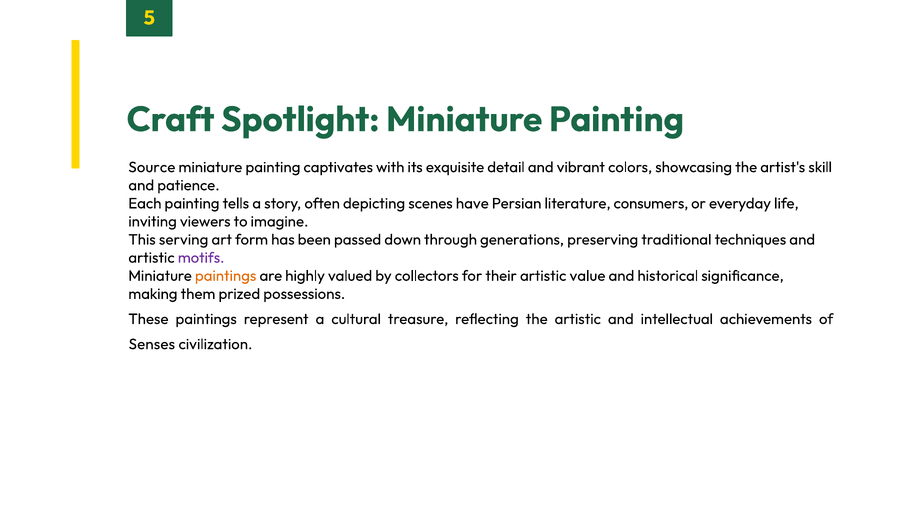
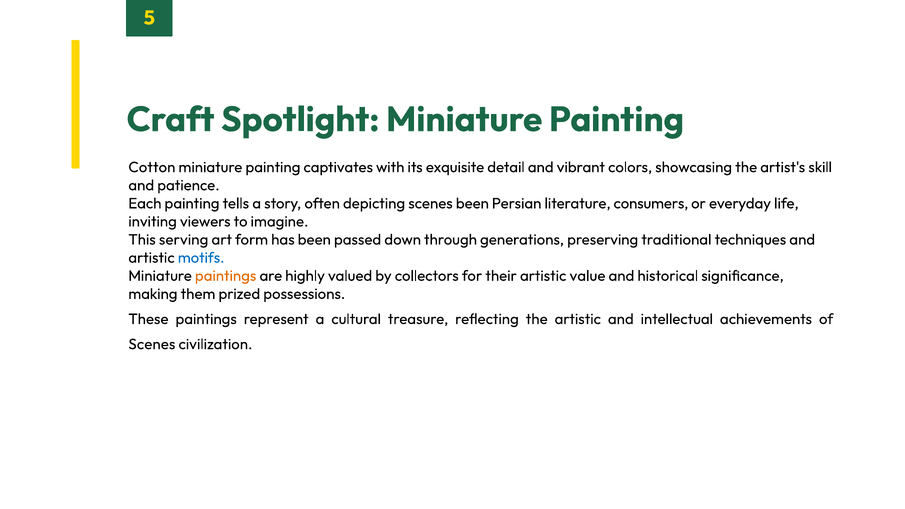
Source: Source -> Cotton (152, 167)
scenes have: have -> been (472, 203)
motifs colour: purple -> blue (201, 258)
Senses: Senses -> Scenes (152, 344)
